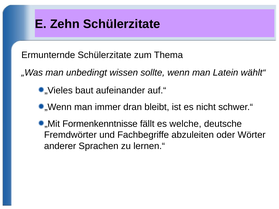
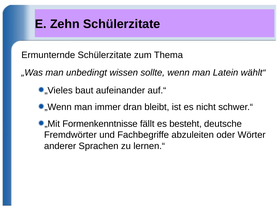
welche: welche -> besteht (186, 124)
